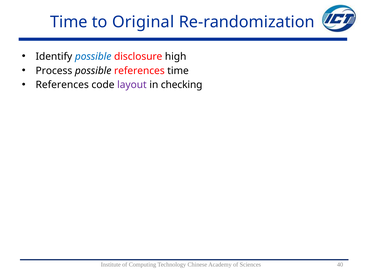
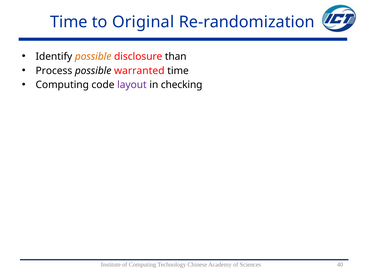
possible colour: blue -> orange (93, 56)
high: high -> than (176, 56)
possible references: references -> warranted (139, 71)
References: References -> Computing (62, 85)
